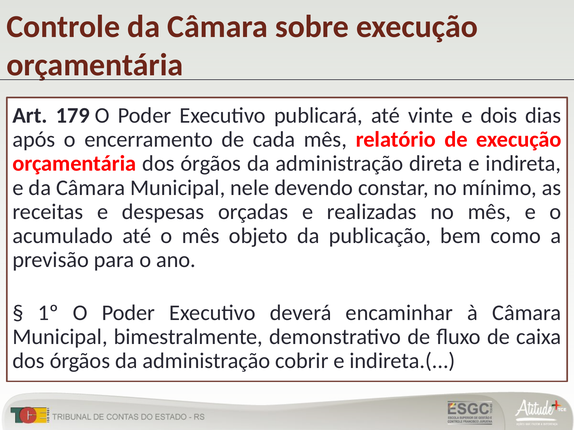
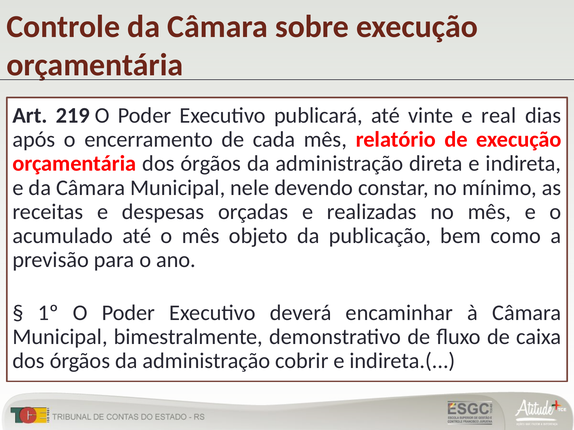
179: 179 -> 219 (73, 116)
dois: dois -> real (499, 116)
